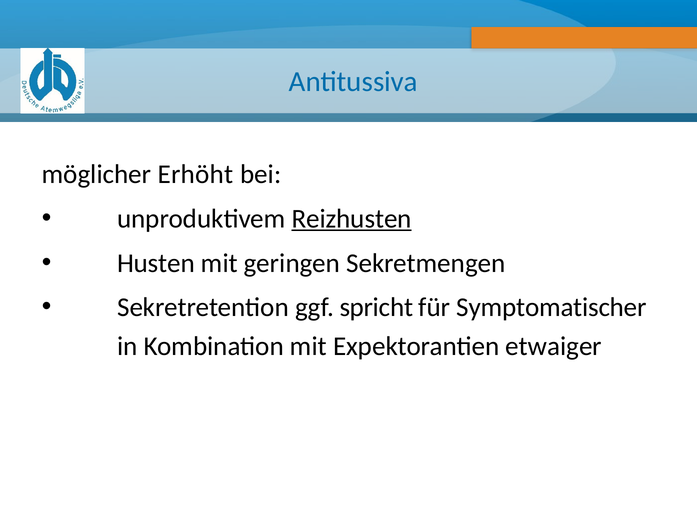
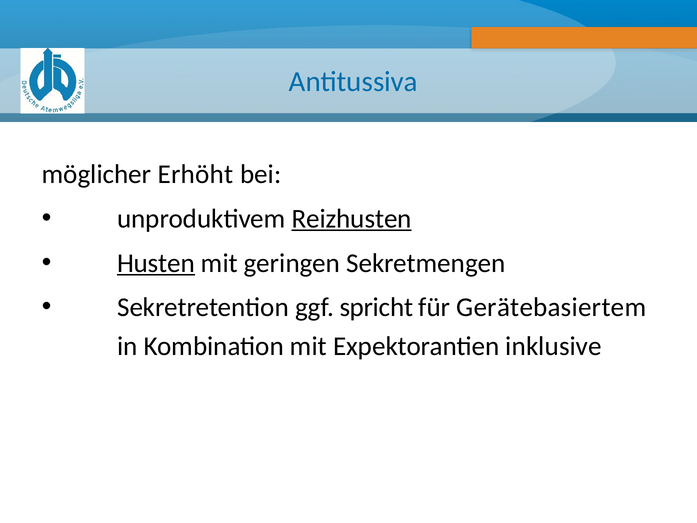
Husten underline: none -> present (156, 263)
Symptomatischer: Symptomatischer -> Gerätebasiertem (551, 307)
etwaiger: etwaiger -> inklusive (554, 346)
